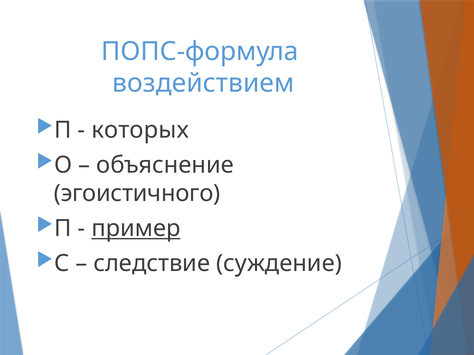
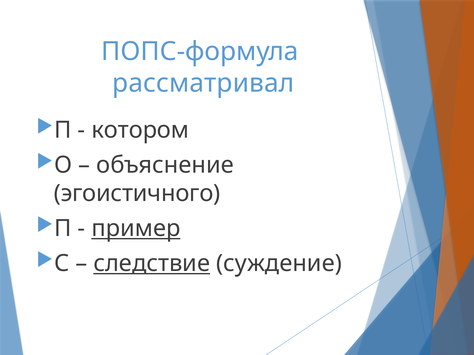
воздействием: воздействием -> рассматривал (203, 83)
которых: которых -> котором (140, 130)
следствие underline: none -> present (152, 264)
